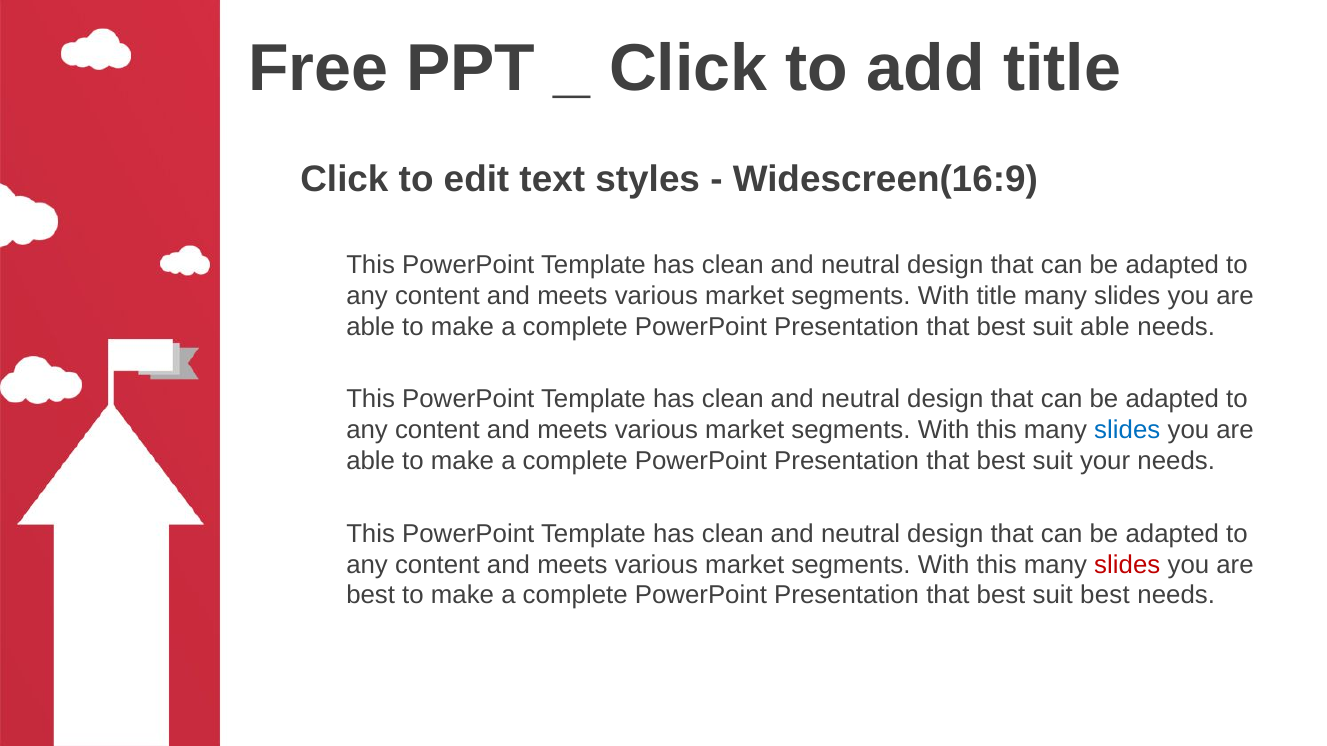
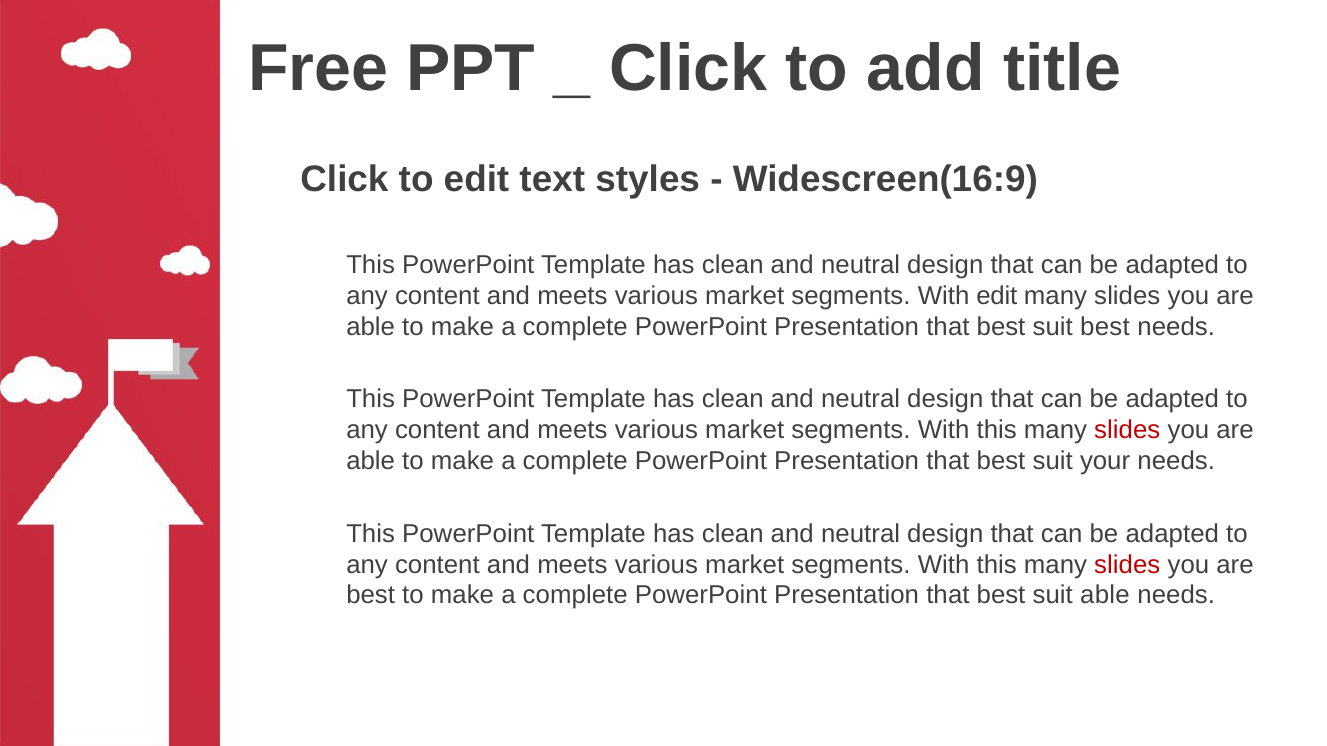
With title: title -> edit (997, 296)
suit able: able -> best (1105, 327)
slides colour: blue -> red (1127, 431)
suit best: best -> able (1105, 596)
